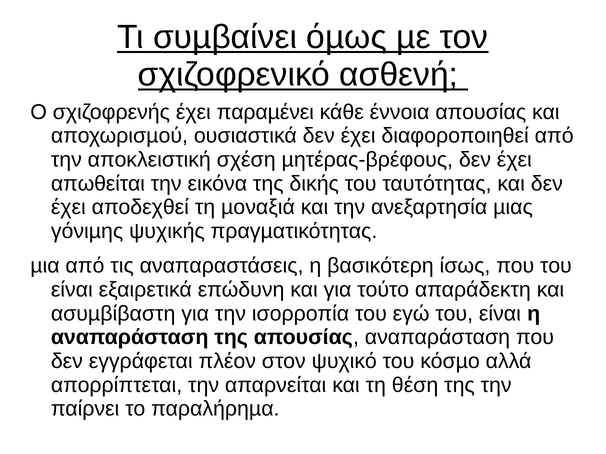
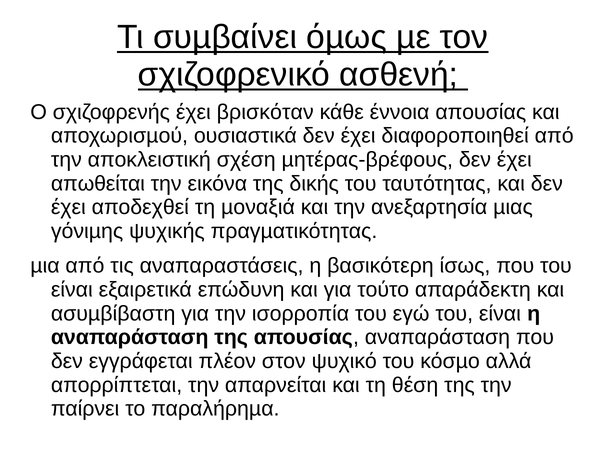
παραµένει: παραµένει -> βρισκόταν (265, 112)
